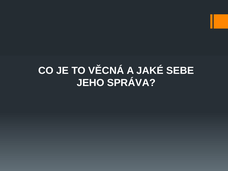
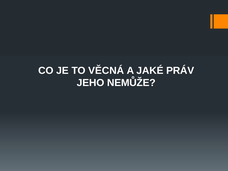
SEBE: SEBE -> PRÁV (180, 71)
SPRÁVA: SPRÁVA -> NEMŮŽE (131, 83)
